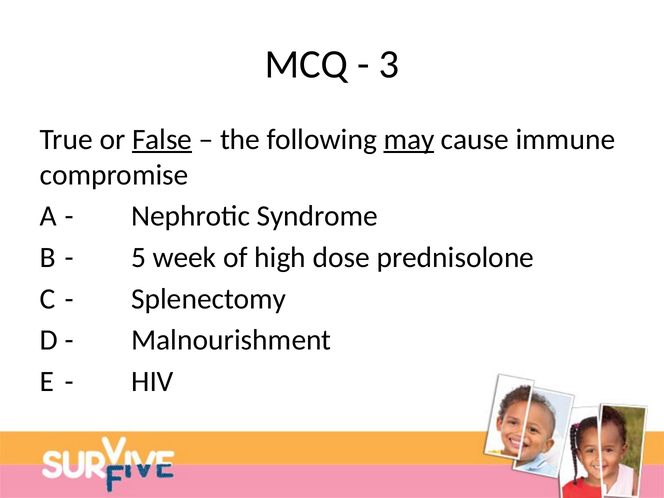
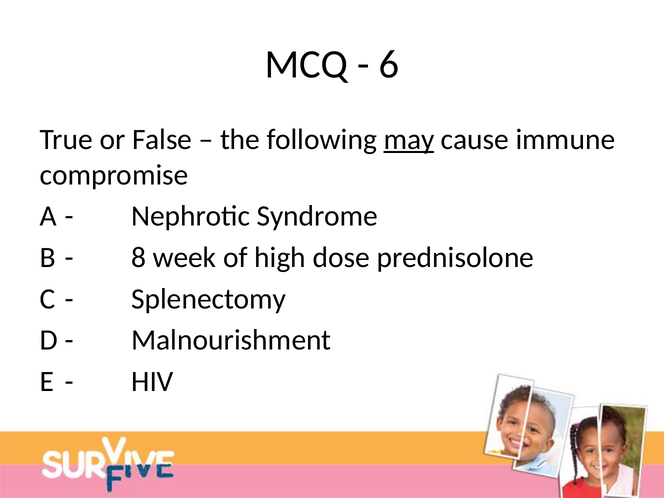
3: 3 -> 6 (389, 64)
False underline: present -> none (162, 139)
5: 5 -> 8 (139, 257)
